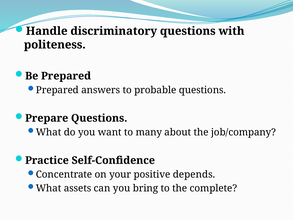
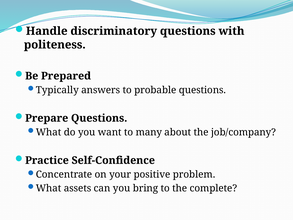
Prepared: Prepared -> Typically (57, 90)
depends: depends -> problem (194, 174)
